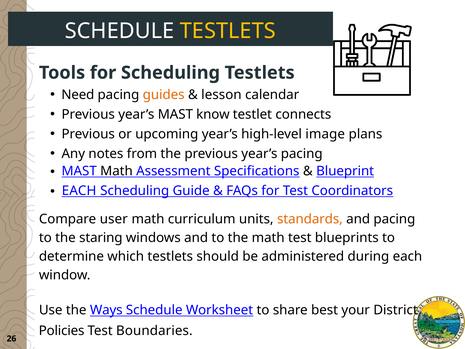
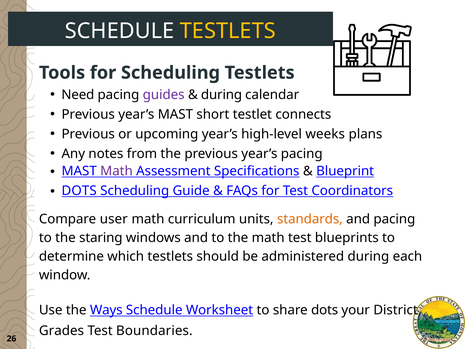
guides colour: orange -> purple (164, 95)
lesson: lesson -> during (222, 95)
know: know -> short (213, 114)
image: image -> weeks (325, 134)
Math colour: black -> purple (116, 171)
EACH: EACH -> DOTS (79, 191)
share best: best -> dots (325, 310)
Policies: Policies -> Grades (61, 331)
